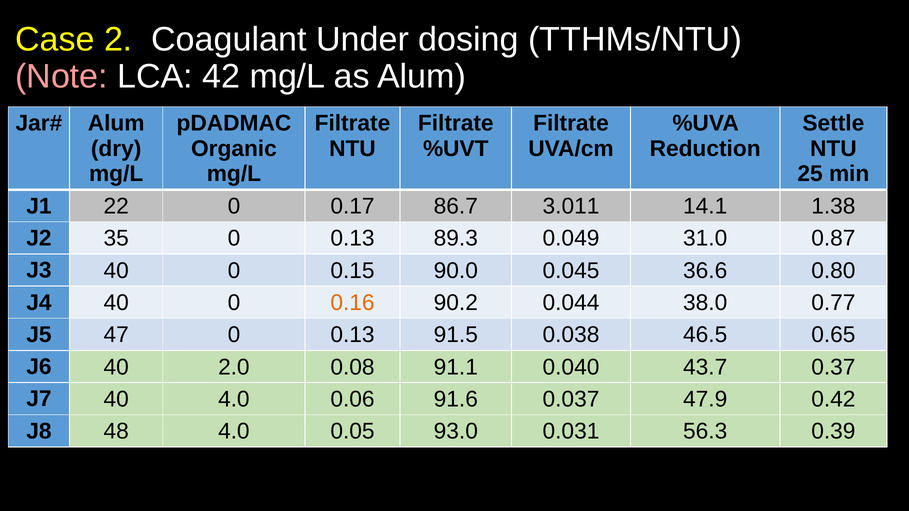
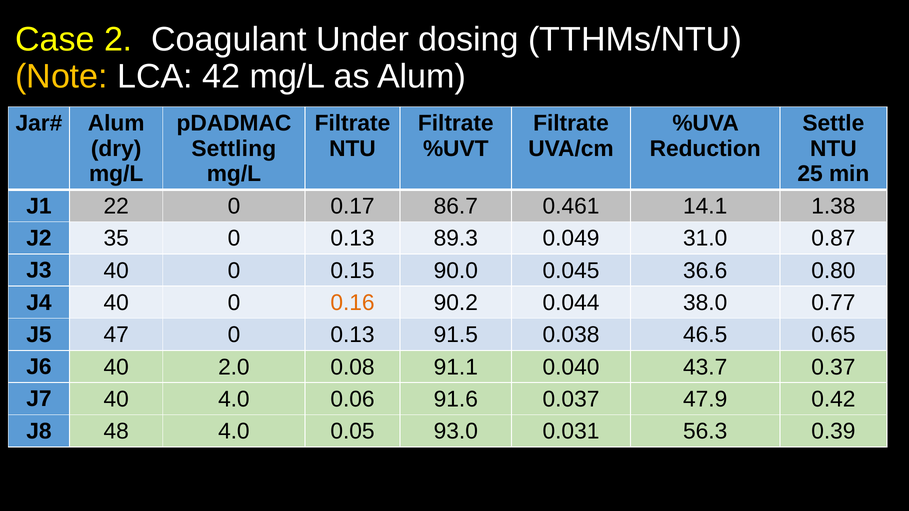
Note colour: pink -> yellow (61, 76)
Organic: Organic -> Settling (234, 149)
3.011: 3.011 -> 0.461 (571, 206)
